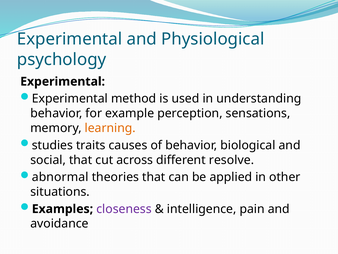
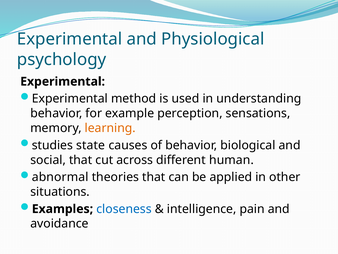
traits: traits -> state (91, 145)
resolve: resolve -> human (231, 160)
closeness colour: purple -> blue (124, 209)
